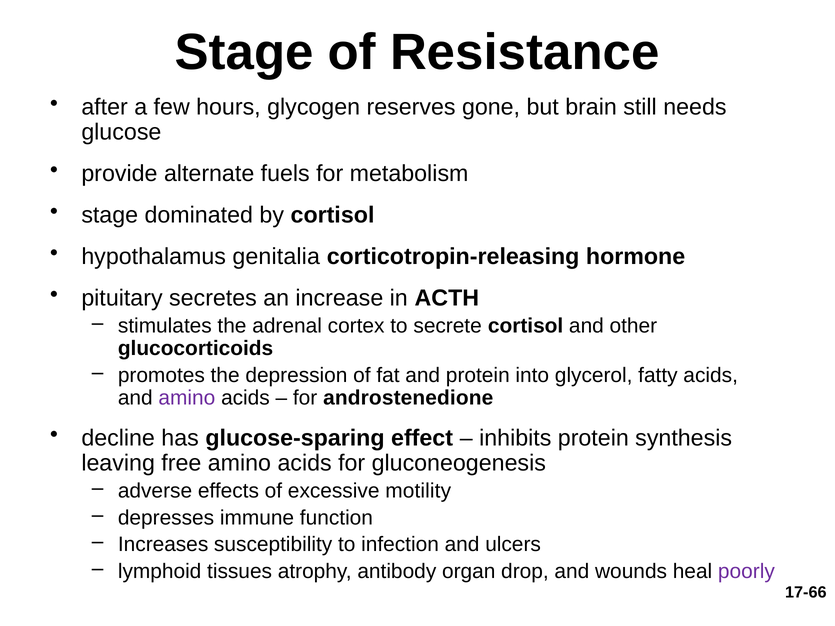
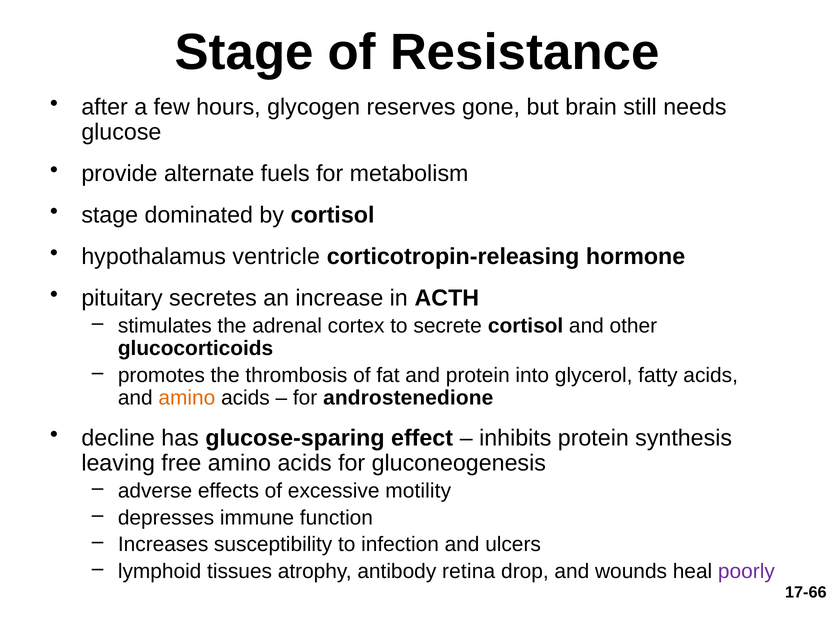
genitalia: genitalia -> ventricle (276, 257)
depression: depression -> thrombosis (296, 375)
amino colour: purple -> orange (187, 398)
organ: organ -> retina (469, 571)
